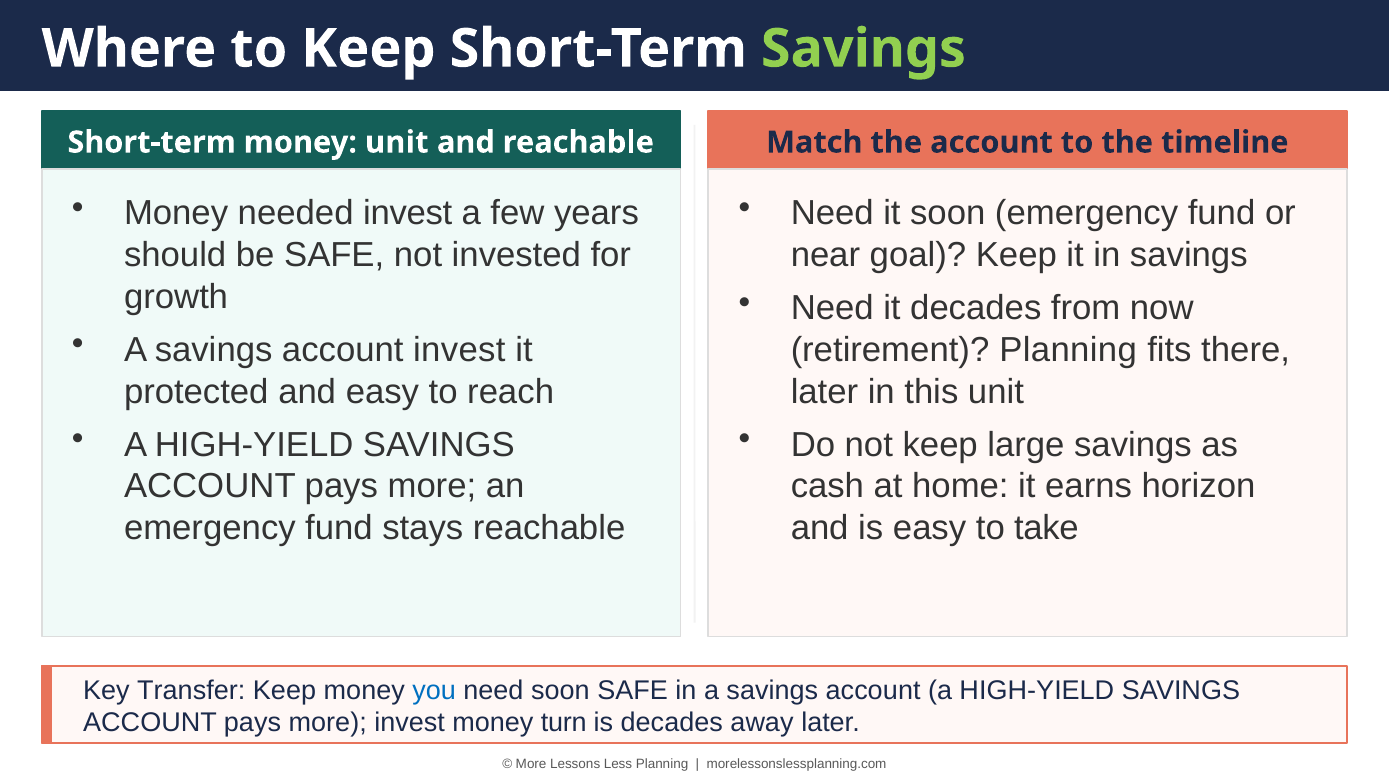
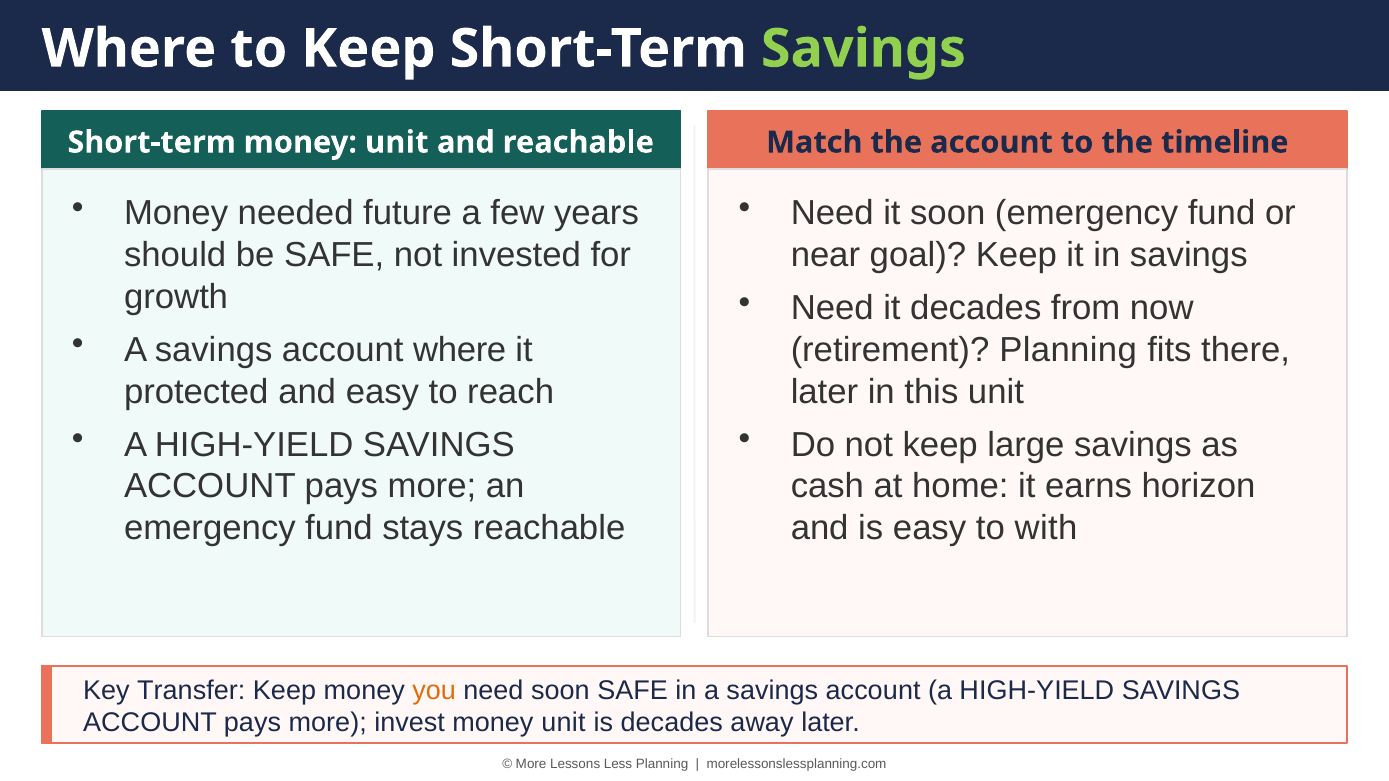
needed invest: invest -> future (408, 213)
account invest: invest -> where (460, 350)
take: take -> with (1046, 528)
you colour: blue -> orange (434, 691)
invest money turn: turn -> unit (563, 723)
